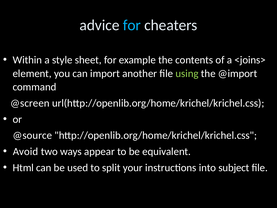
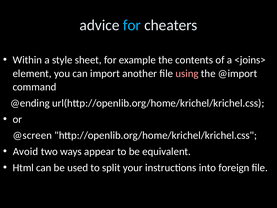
using colour: light green -> pink (187, 73)
@screen: @screen -> @ending (30, 103)
@source: @source -> @screen (32, 135)
subject: subject -> foreign (234, 168)
